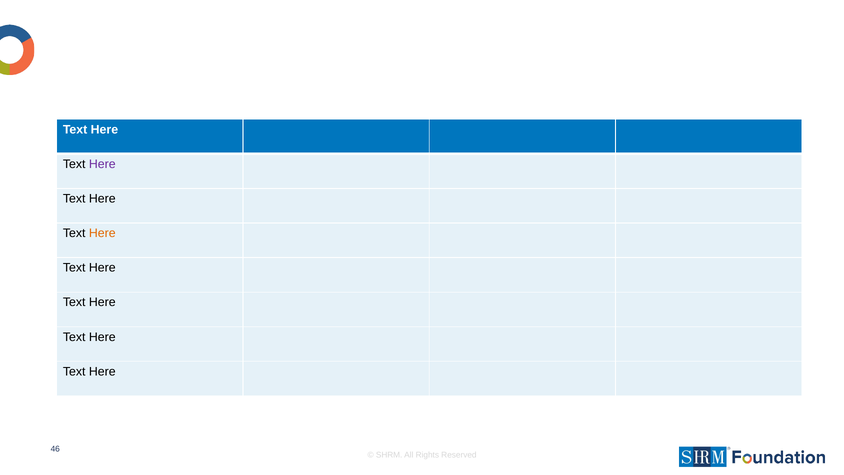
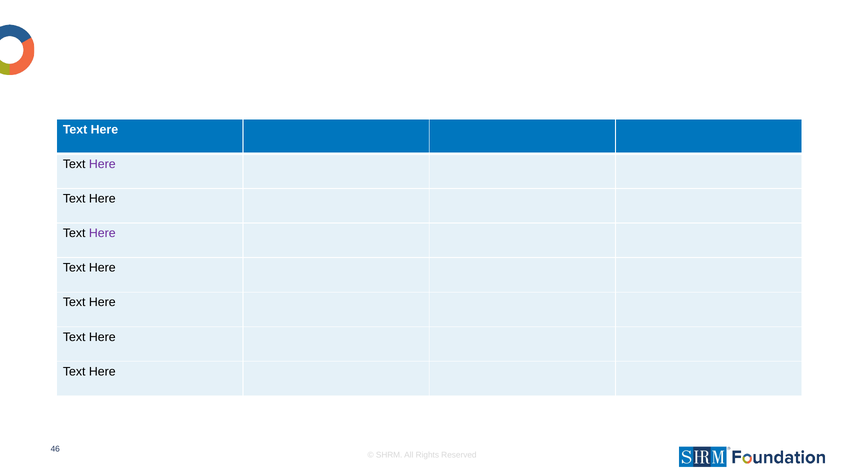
Here colour: orange -> purple (102, 233)
